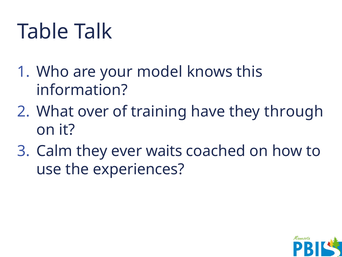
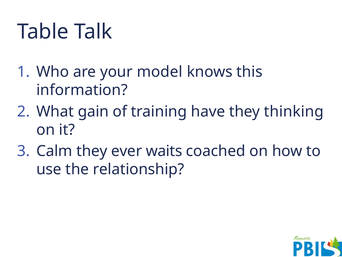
over: over -> gain (93, 111)
through: through -> thinking (294, 111)
experiences: experiences -> relationship (139, 169)
